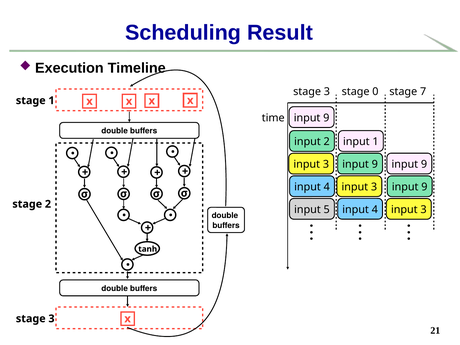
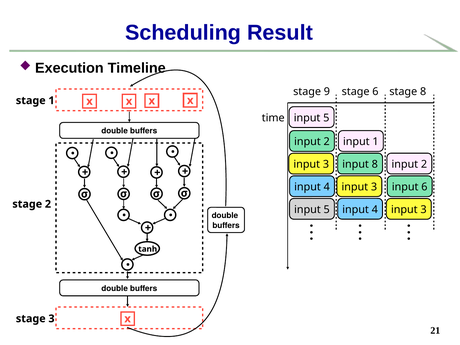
3: 3 -> 9 (327, 92)
stage 0: 0 -> 6 (375, 92)
stage 7: 7 -> 8 (423, 92)
9: 9 -> 5 (326, 118)
9: 9 -> 8 (375, 164)
9: 9 -> 2 (424, 164)
9: 9 -> 6 (424, 187)
